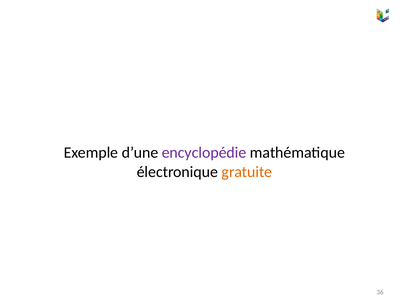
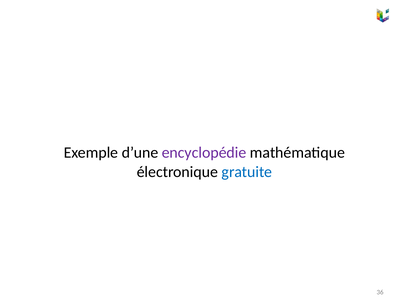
gratuite colour: orange -> blue (247, 172)
